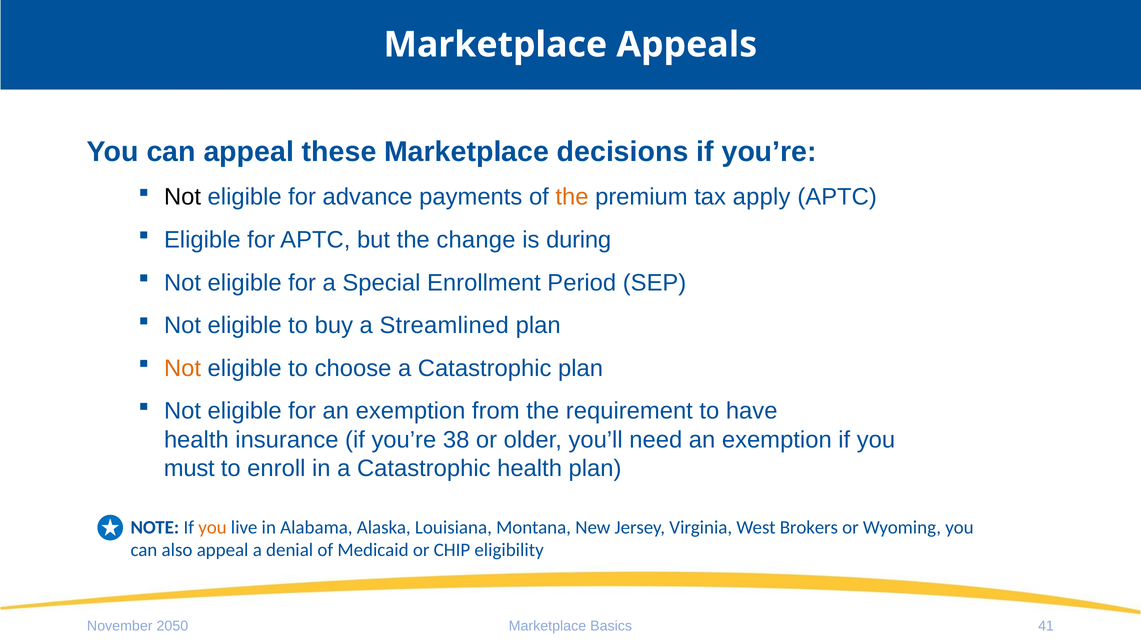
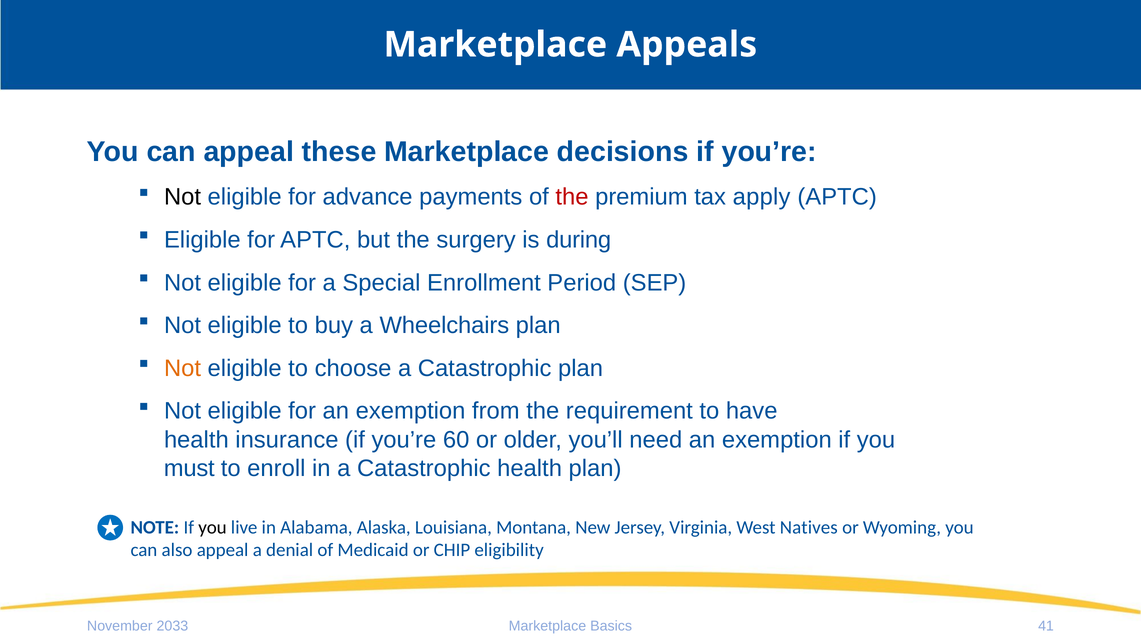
the colour: orange -> red (572, 197)
change: change -> surgery (476, 240)
Streamlined: Streamlined -> Wheelchairs (444, 325)
38: 38 -> 60 (456, 440)
you colour: orange -> black (213, 527)
Brokers: Brokers -> Natives (809, 527)
2050: 2050 -> 2033 (172, 626)
